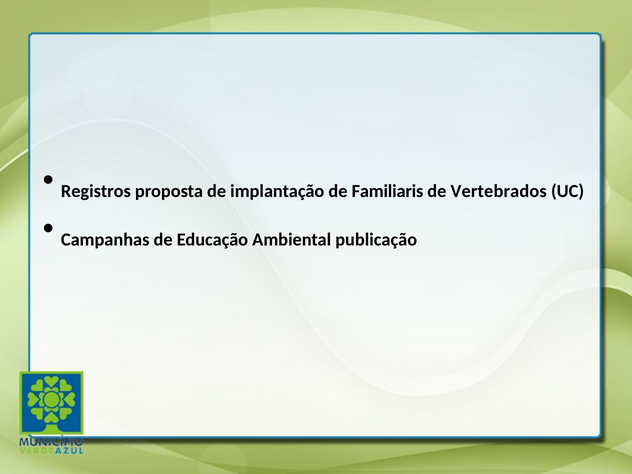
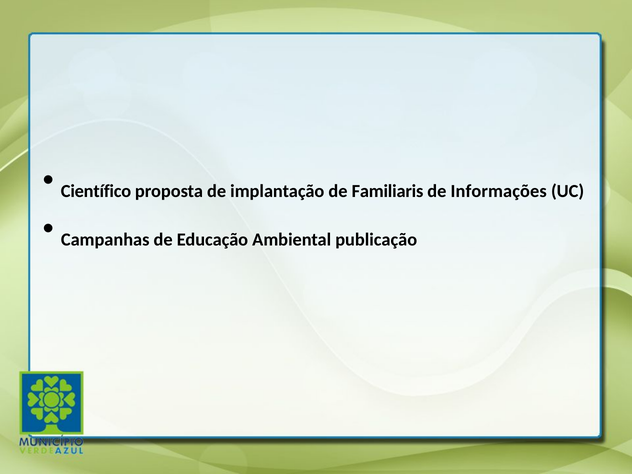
Registros: Registros -> Científico (96, 191)
Vertebrados: Vertebrados -> Informações (499, 191)
